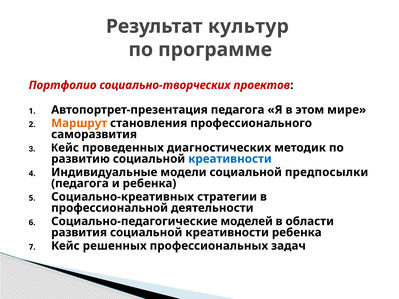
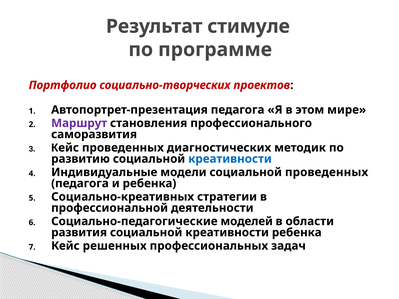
культур: культур -> стимуле (249, 26)
Маршрут colour: orange -> purple (79, 123)
социальной предпосылки: предпосылки -> проведенных (327, 172)
